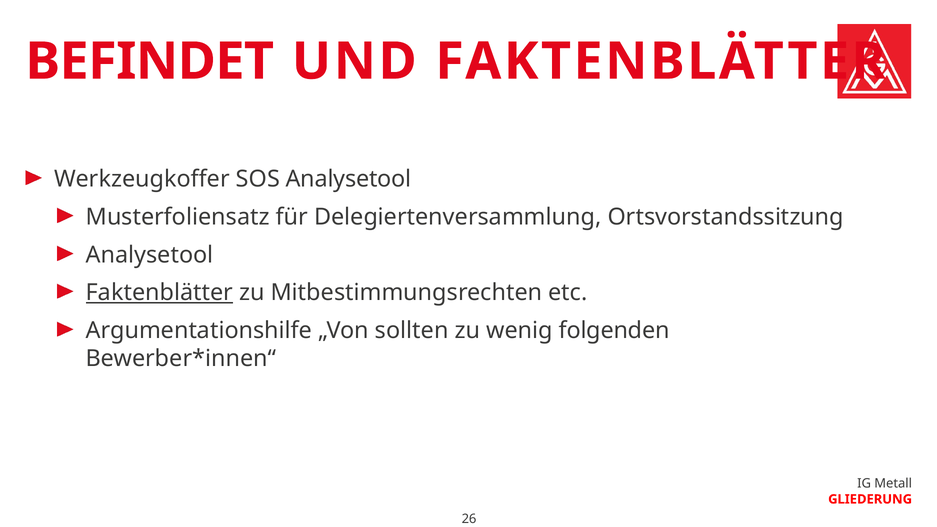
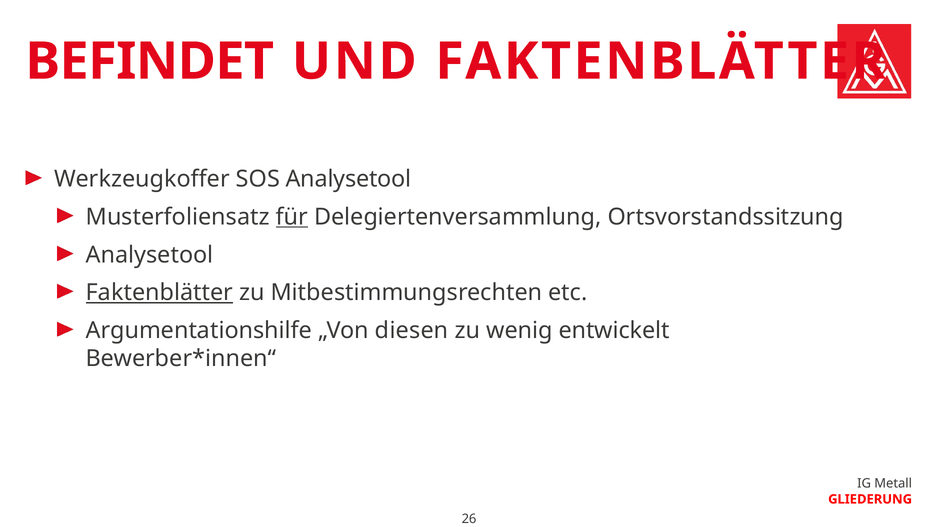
für underline: none -> present (292, 217)
sollten: sollten -> diesen (412, 331)
folgenden: folgenden -> entwickelt (614, 331)
